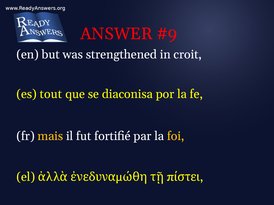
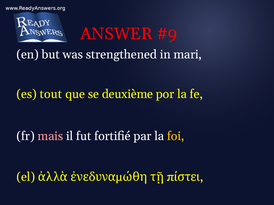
croit: croit -> mari (188, 55)
diaconisa: diaconisa -> deuxième (127, 94)
mais colour: yellow -> pink (50, 137)
